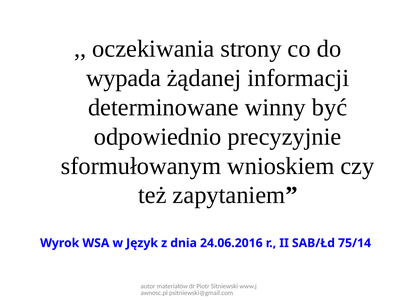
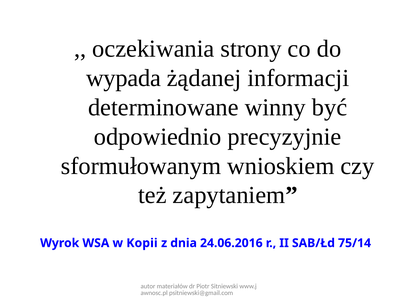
Język: Język -> Kopii (142, 243)
